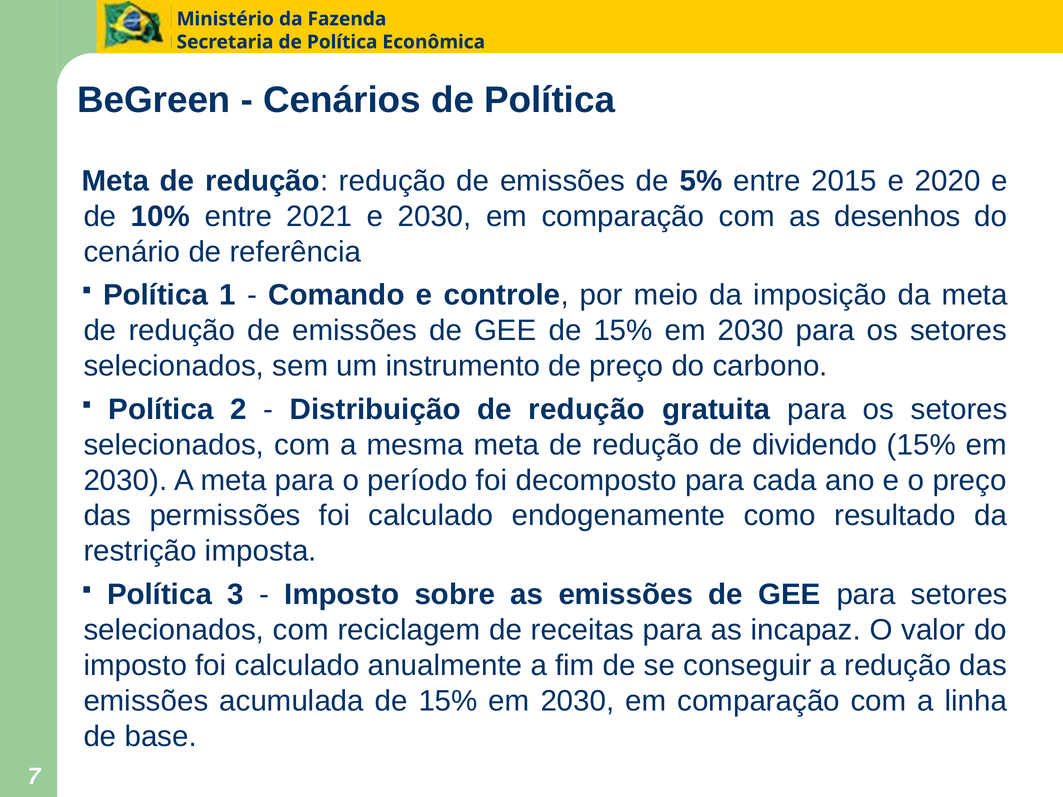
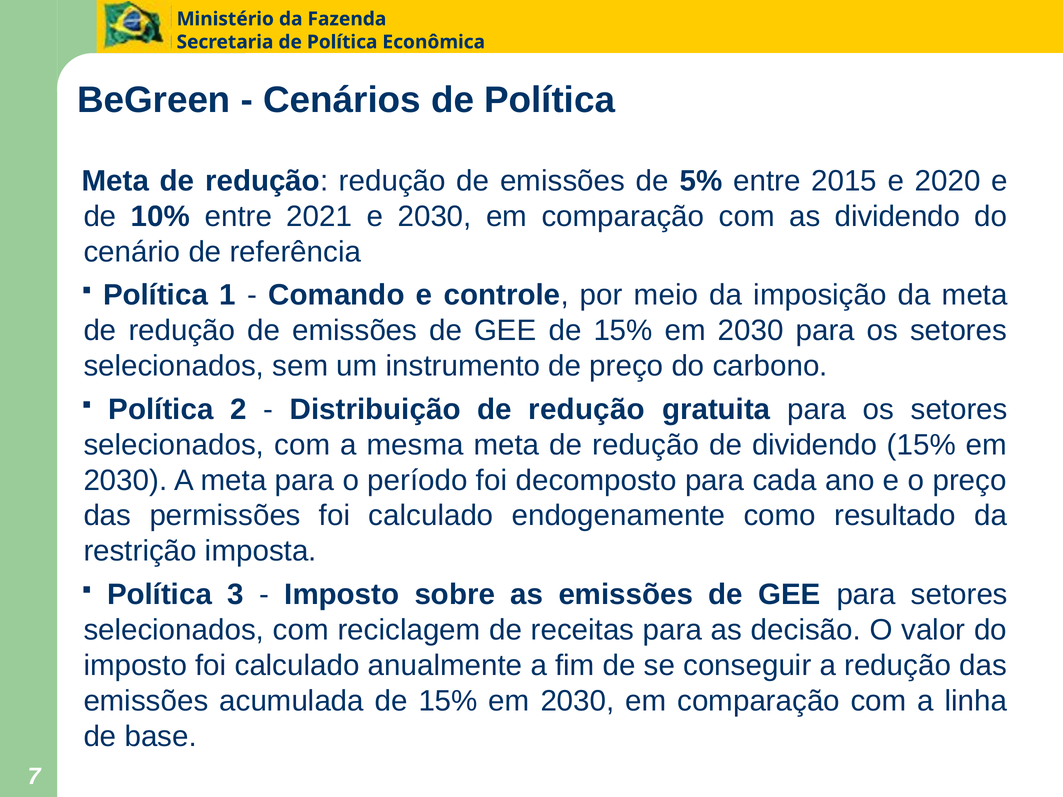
as desenhos: desenhos -> dividendo (897, 216)
incapaz: incapaz -> decisão (806, 630)
